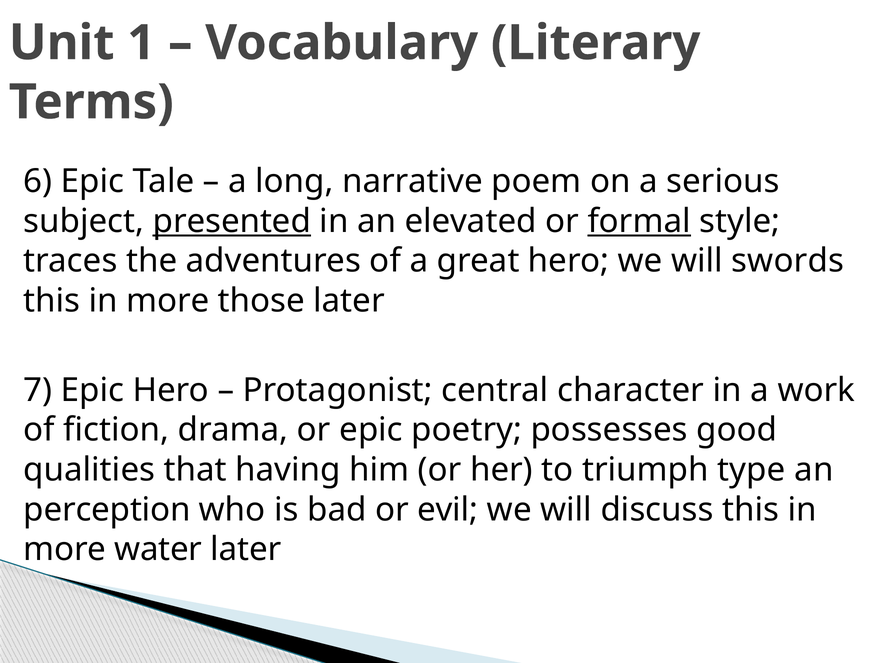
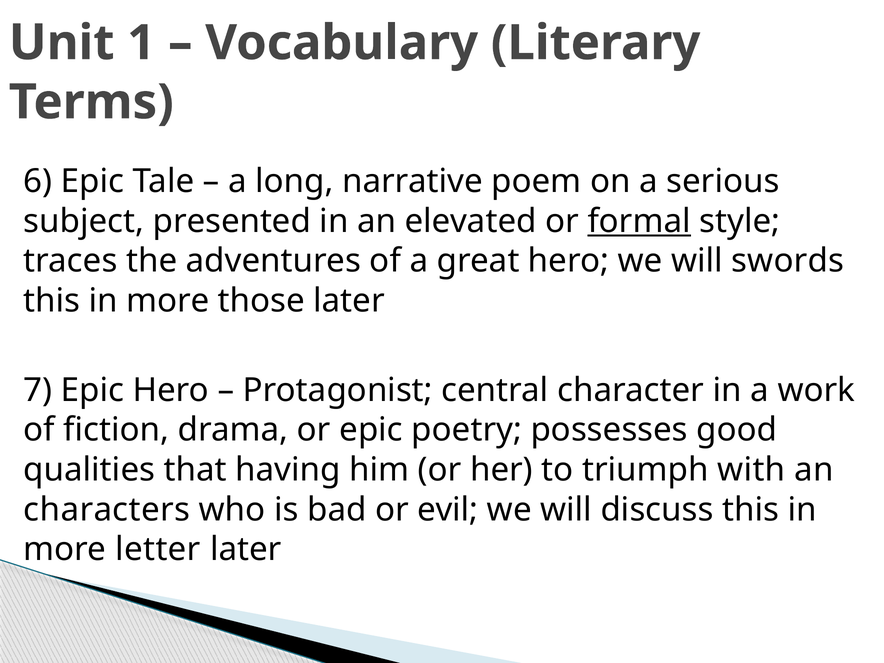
presented underline: present -> none (232, 221)
type: type -> with (751, 470)
perception: perception -> characters (107, 510)
water: water -> letter (158, 549)
